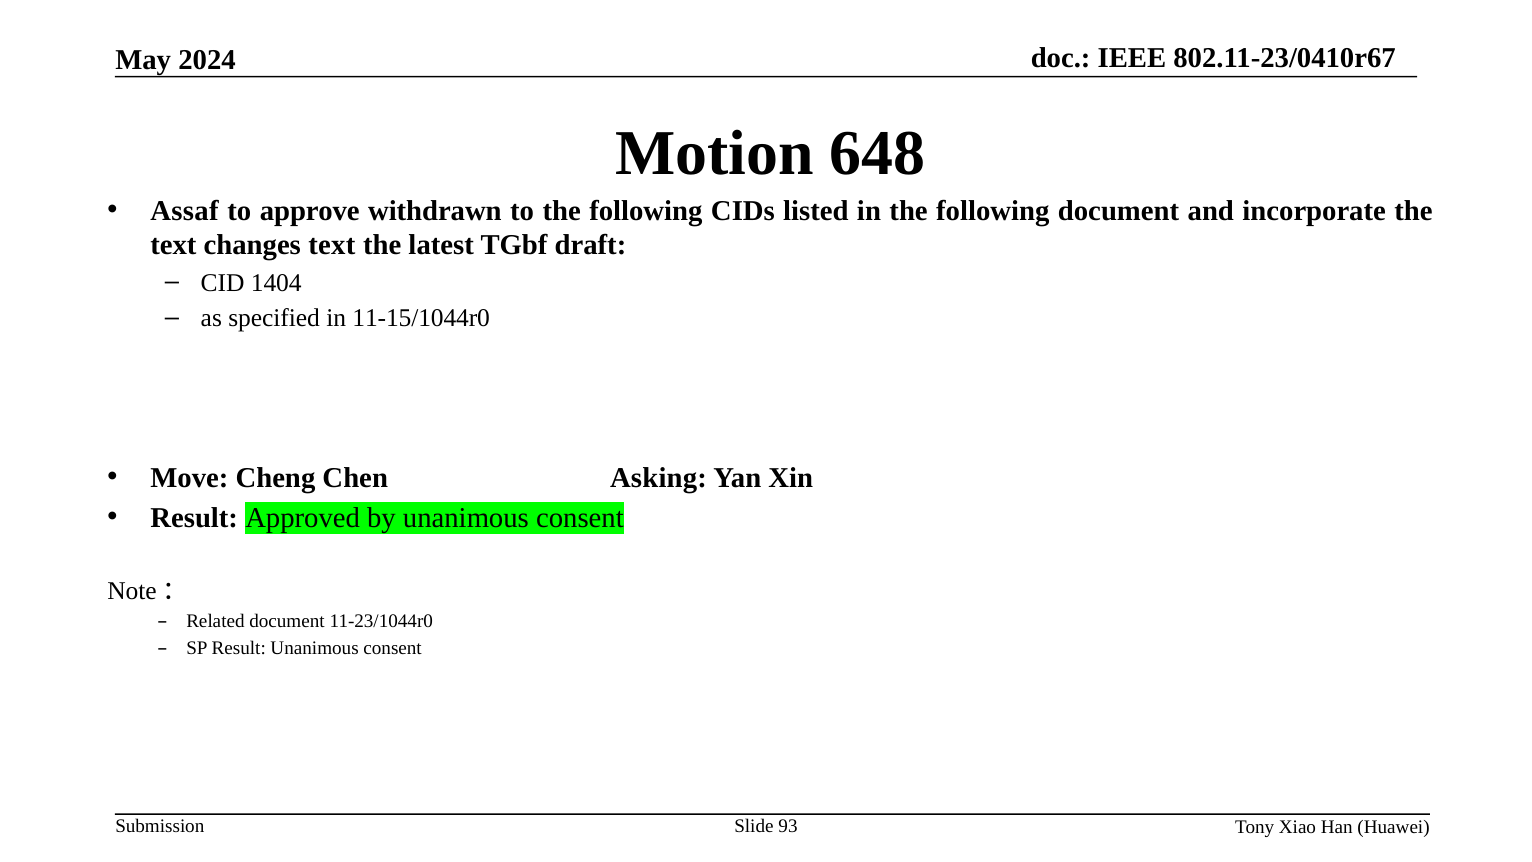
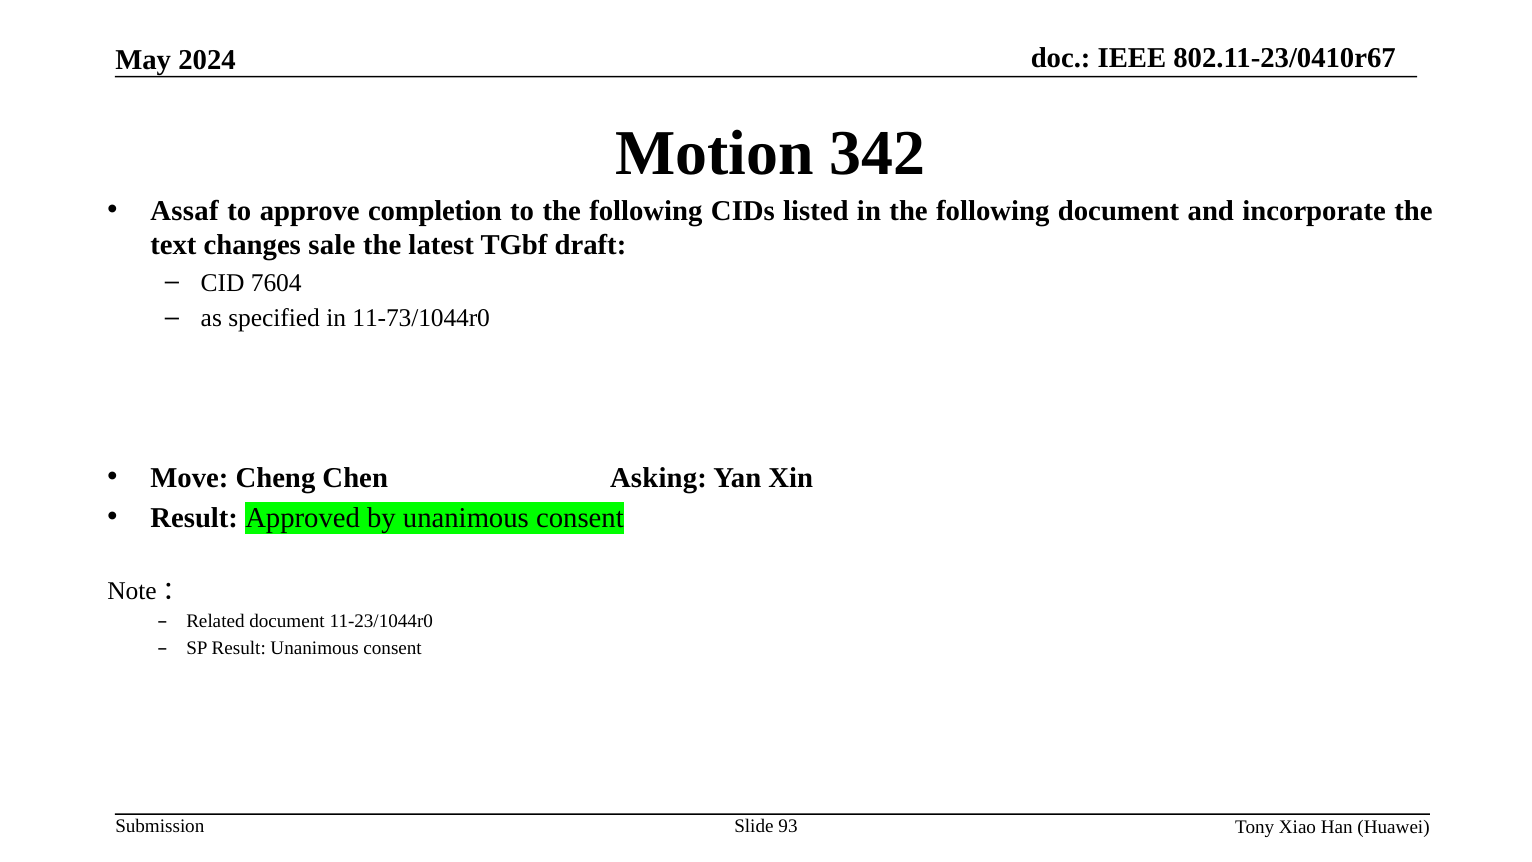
648: 648 -> 342 (878, 154)
withdrawn: withdrawn -> completion (435, 211)
changes text: text -> sale (332, 245)
1404: 1404 -> 7604 (276, 283)
11-15/1044r0: 11-15/1044r0 -> 11-73/1044r0 (421, 318)
